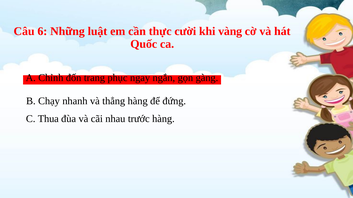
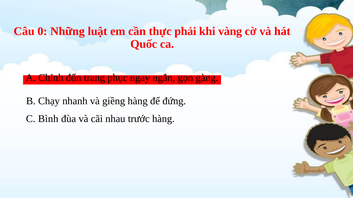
6: 6 -> 0 (42, 31)
cười: cười -> phải (185, 31)
thẳng: thẳng -> giềng (114, 101)
Thua: Thua -> Bình (48, 119)
